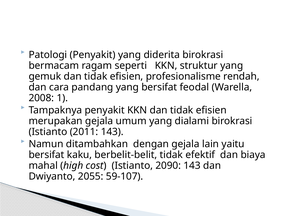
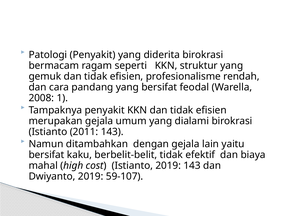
Istianto 2090: 2090 -> 2019 (168, 165)
Dwiyanto 2055: 2055 -> 2019 (91, 176)
